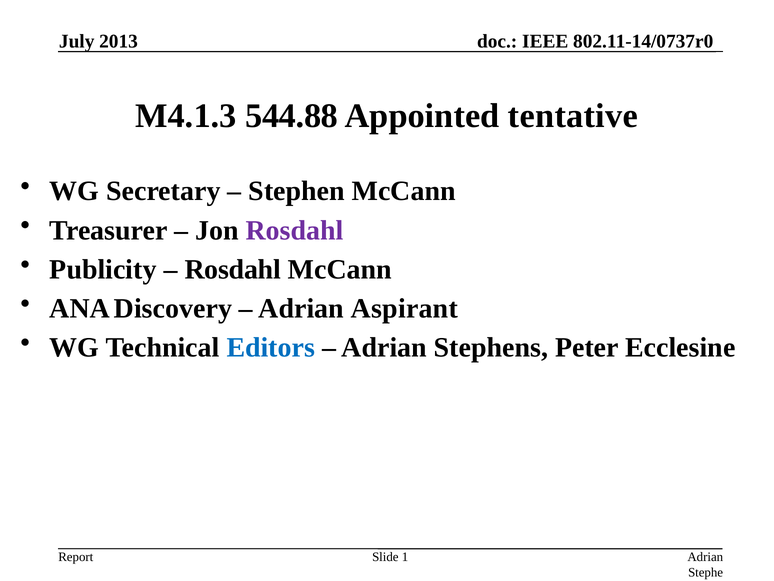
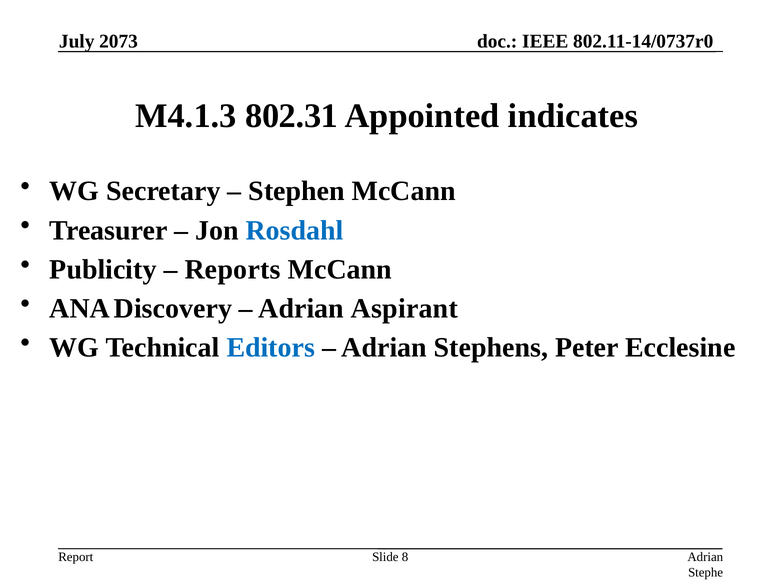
2013: 2013 -> 2073 (119, 41)
544.88: 544.88 -> 802.31 (292, 116)
tentative: tentative -> indicates (573, 116)
Rosdahl colour: purple -> blue (294, 230)
Rosdahl: Rosdahl -> Reports (233, 269)
1: 1 -> 8 (405, 557)
